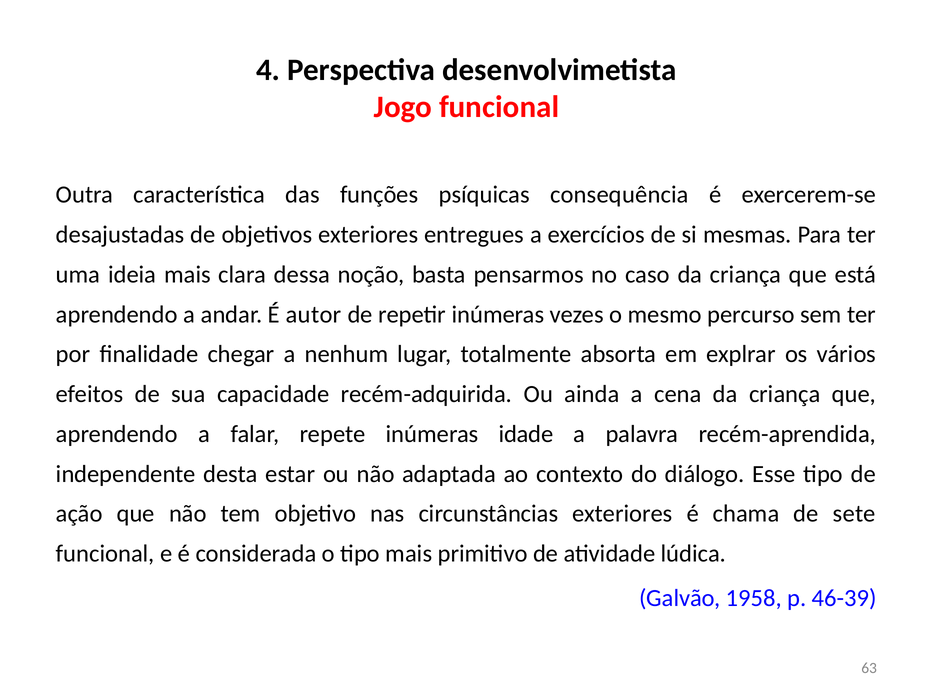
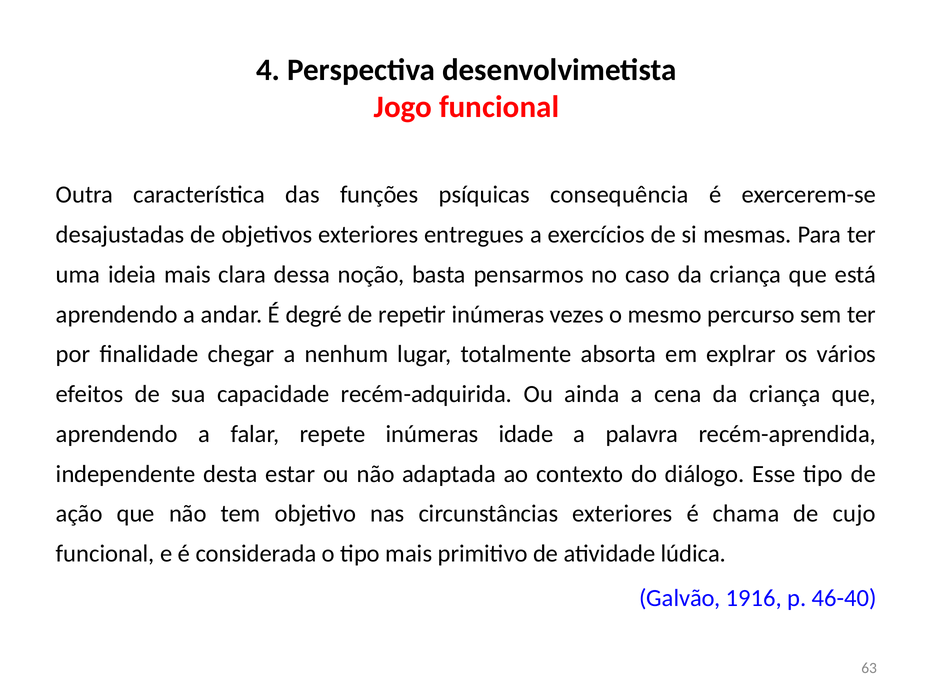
autor: autor -> degré (314, 314)
sete: sete -> cujo (854, 514)
1958: 1958 -> 1916 (754, 598)
46-39: 46-39 -> 46-40 (844, 598)
